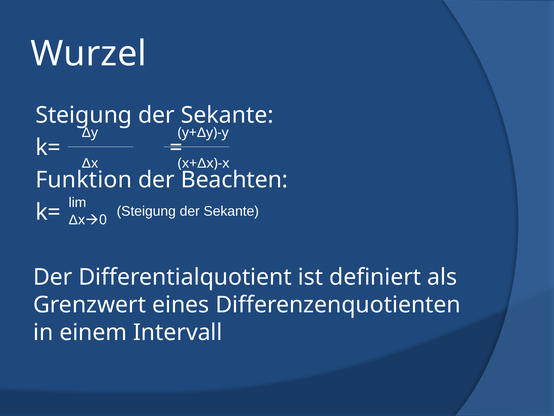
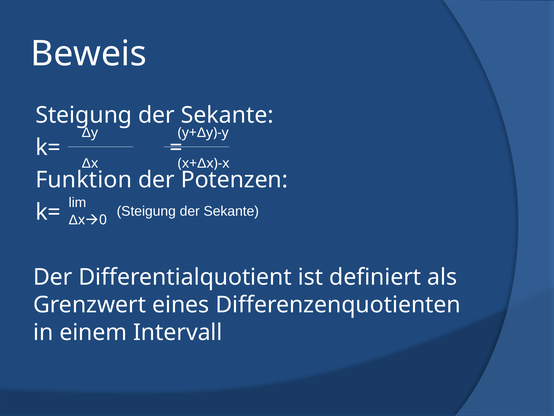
Wurzel: Wurzel -> Beweis (89, 54)
Beachten: Beachten -> Potenzen (234, 180)
